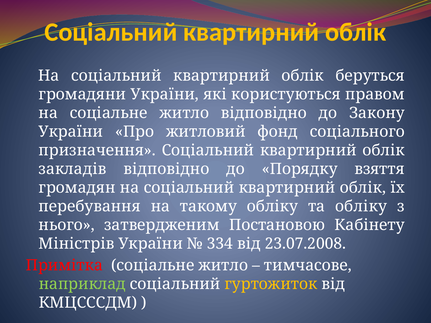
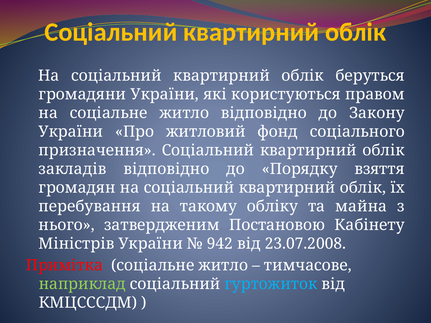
та обліку: обліку -> майна (361, 206)
334: 334 -> 942 (220, 244)
гуртожиток colour: yellow -> light blue (271, 284)
